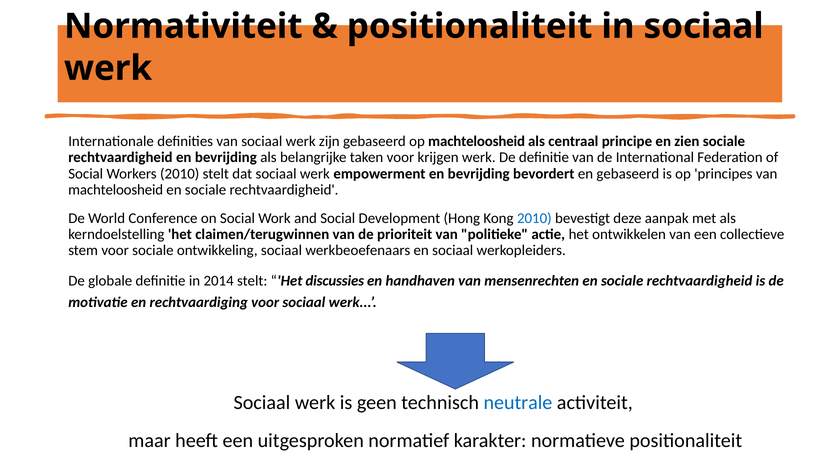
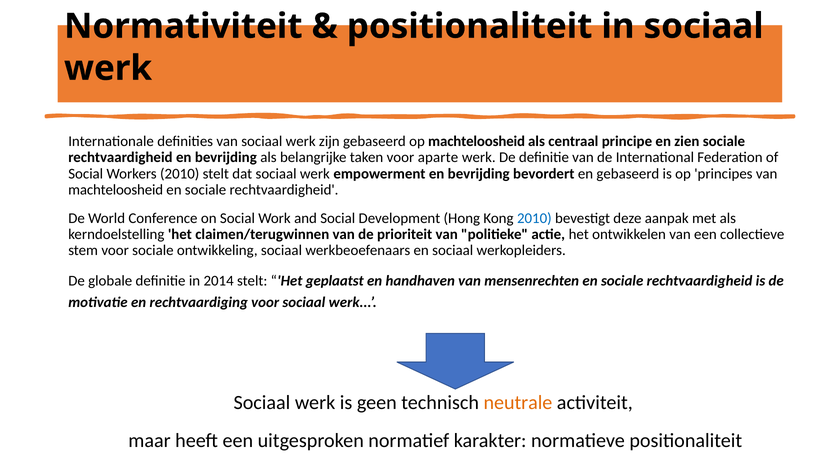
krijgen: krijgen -> aparte (438, 157)
discussies: discussies -> geplaatst (335, 281)
neutrale colour: blue -> orange (518, 402)
